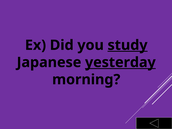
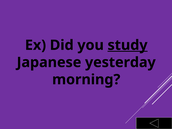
yesterday underline: present -> none (120, 62)
